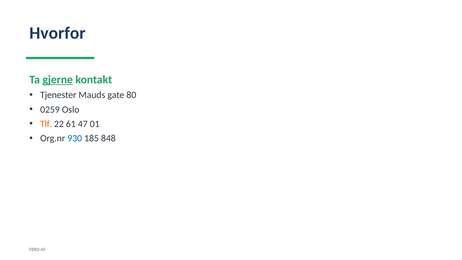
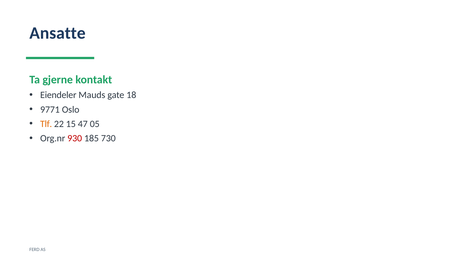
Hvorfor: Hvorfor -> Ansatte (57, 33)
gjerne underline: present -> none (58, 80)
Tjenester: Tjenester -> Eiendeler (58, 95)
80: 80 -> 18 (131, 95)
0259: 0259 -> 9771 (50, 109)
61: 61 -> 15 (71, 124)
01: 01 -> 05 (95, 124)
930 colour: blue -> red (75, 138)
848: 848 -> 730 (108, 138)
